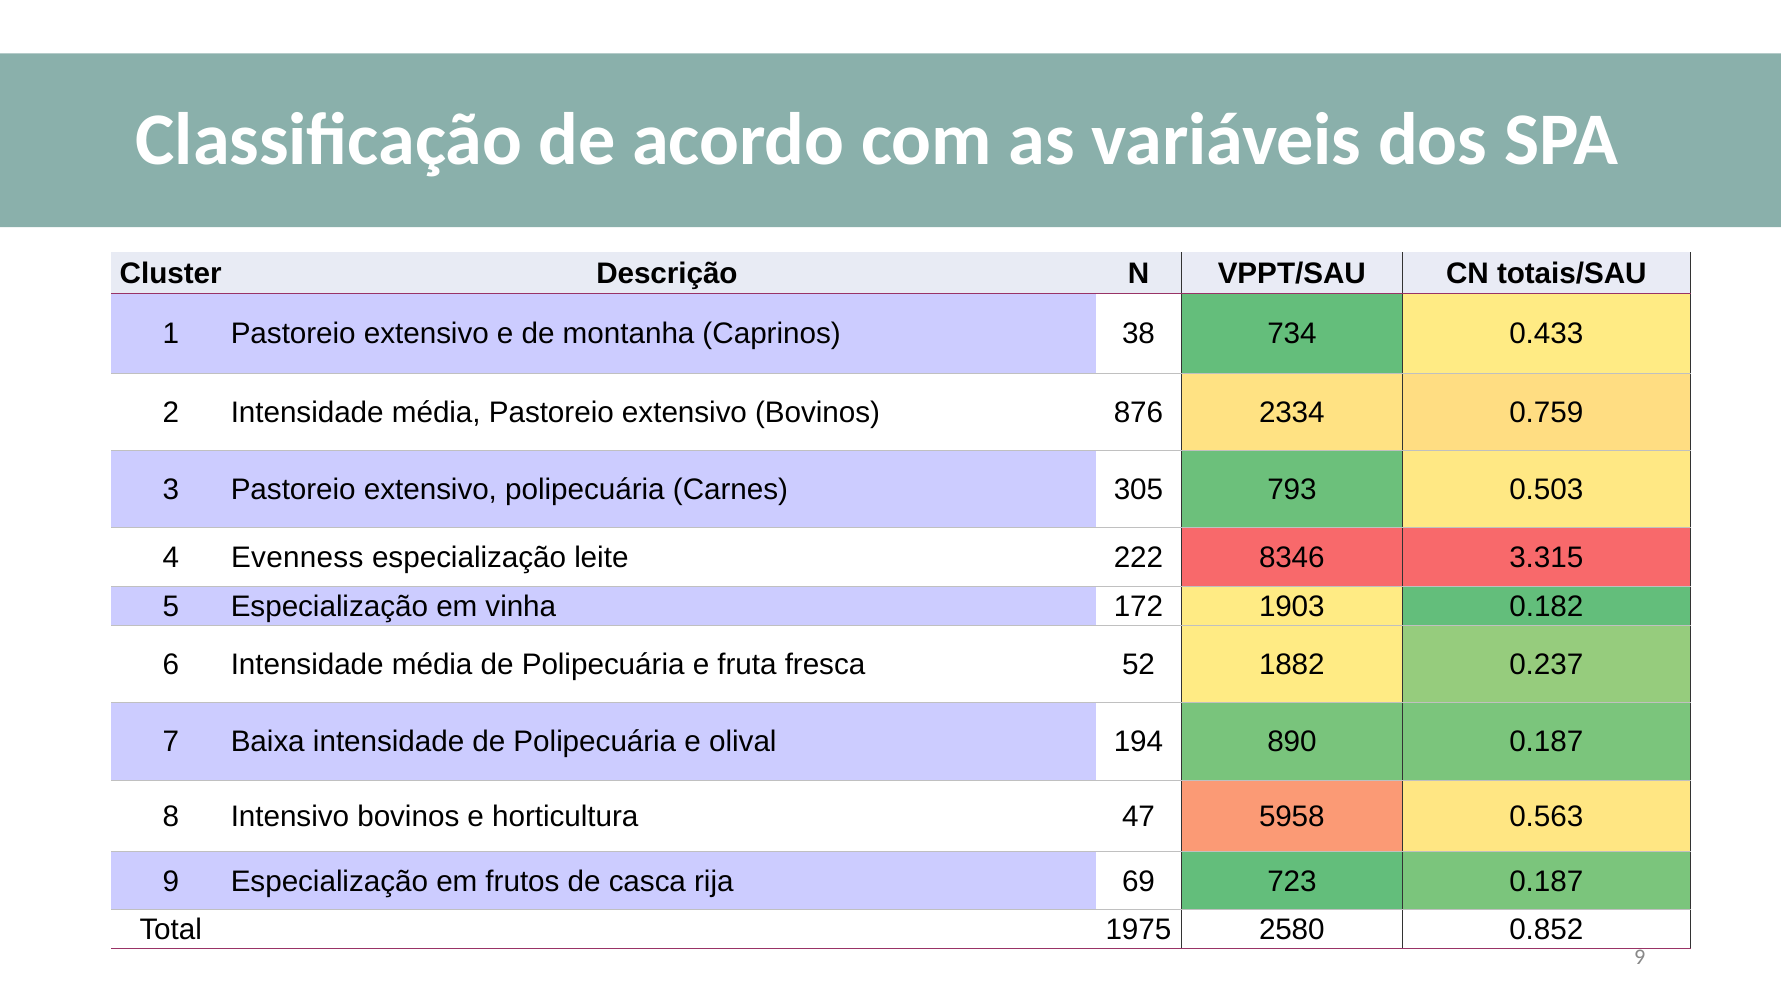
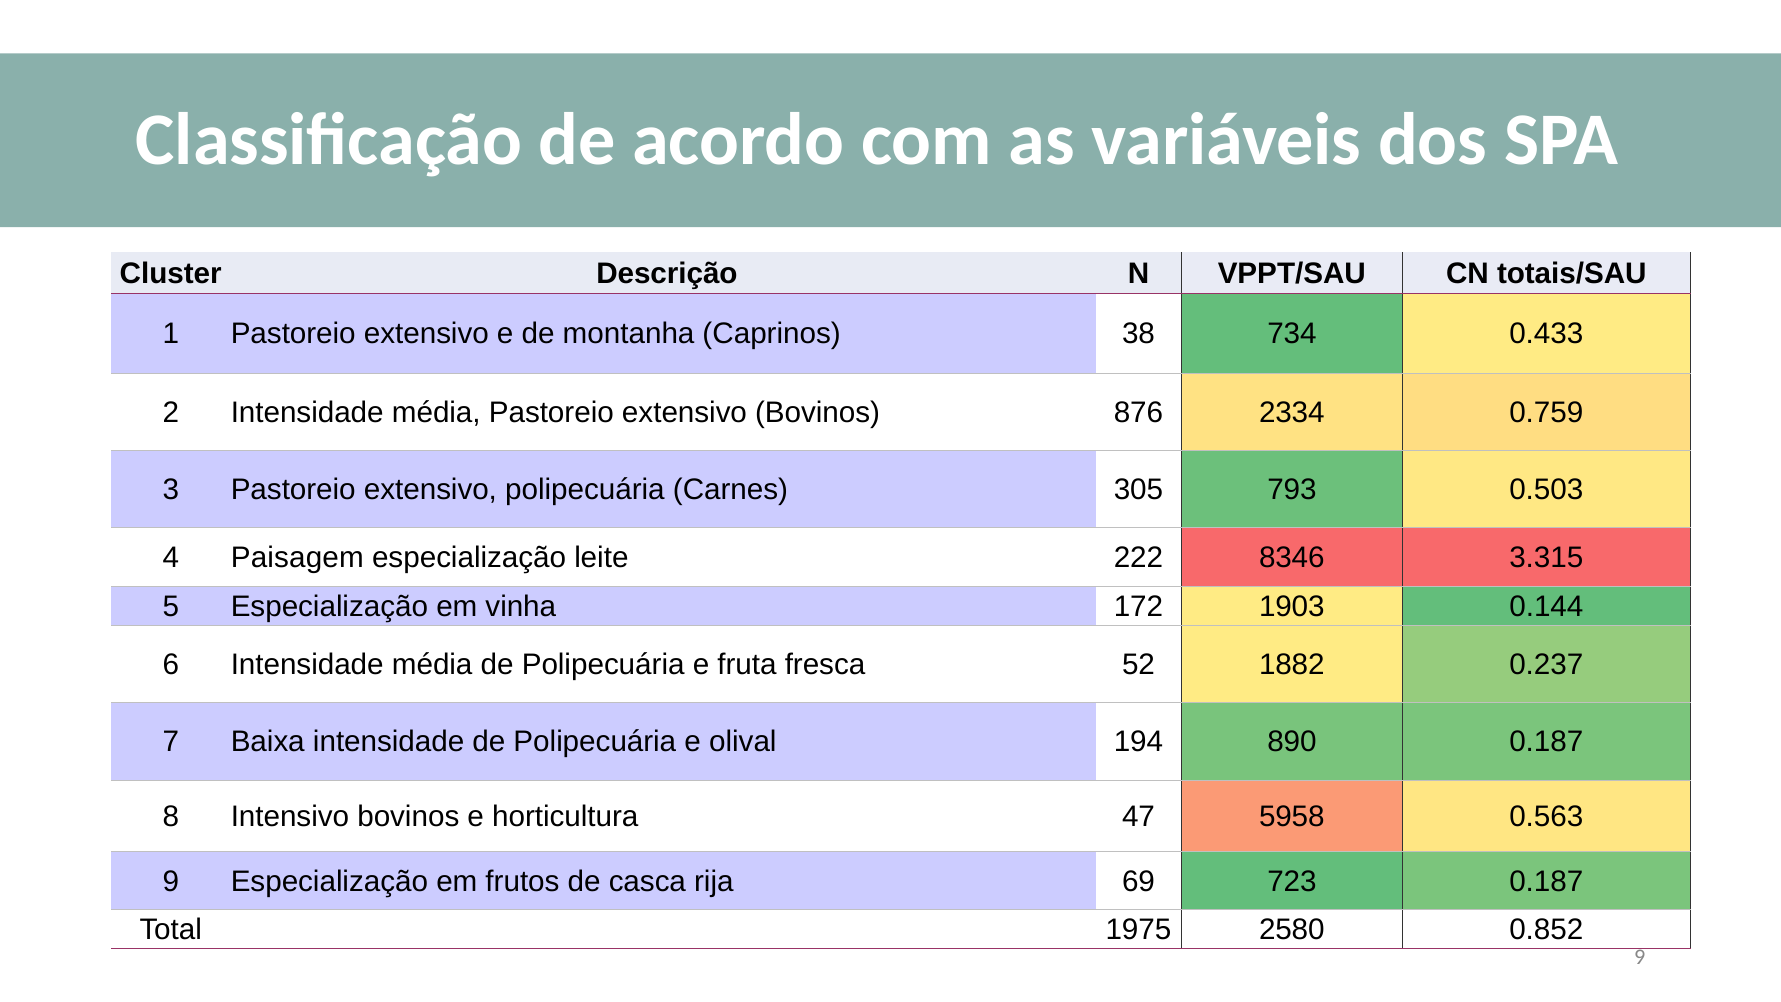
Evenness: Evenness -> Paisagem (297, 558)
0.182: 0.182 -> 0.144 (1546, 606)
